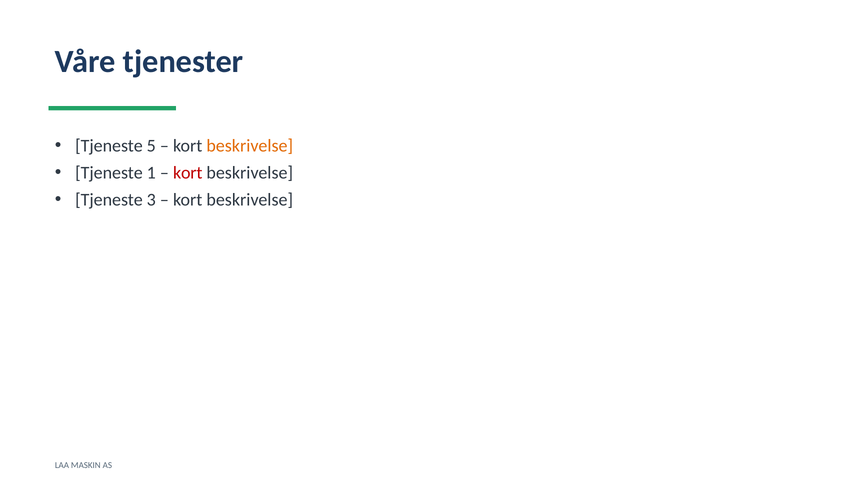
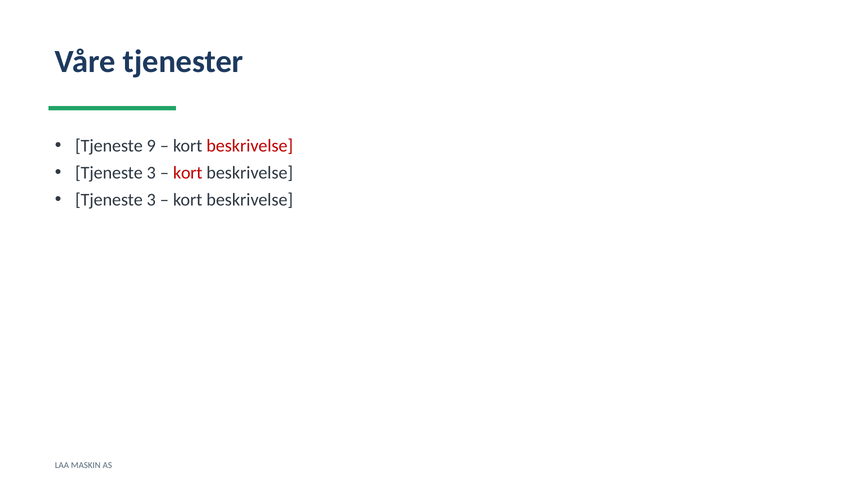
5: 5 -> 9 (151, 146)
beskrivelse colour: orange -> red (250, 146)
1: 1 -> 3 (151, 173)
